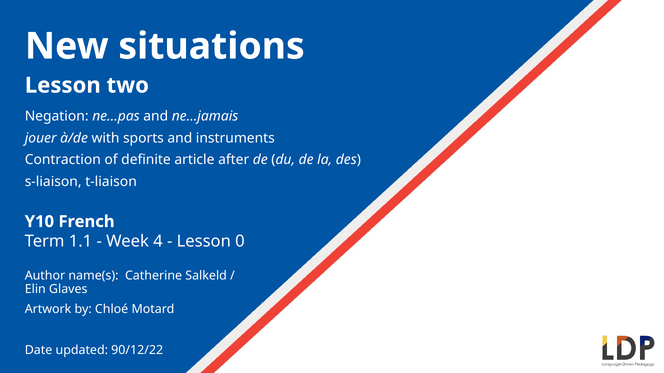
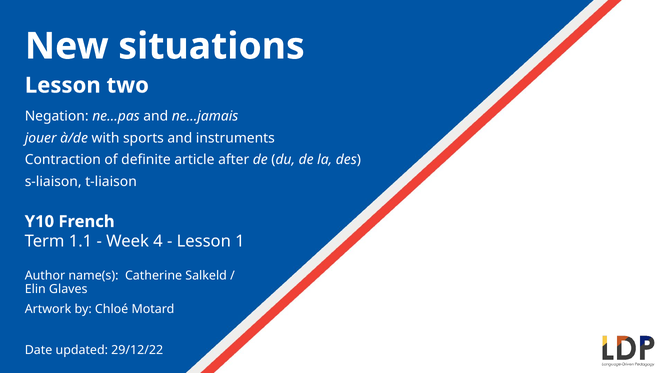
0: 0 -> 1 (240, 242)
90/12/22: 90/12/22 -> 29/12/22 (137, 350)
